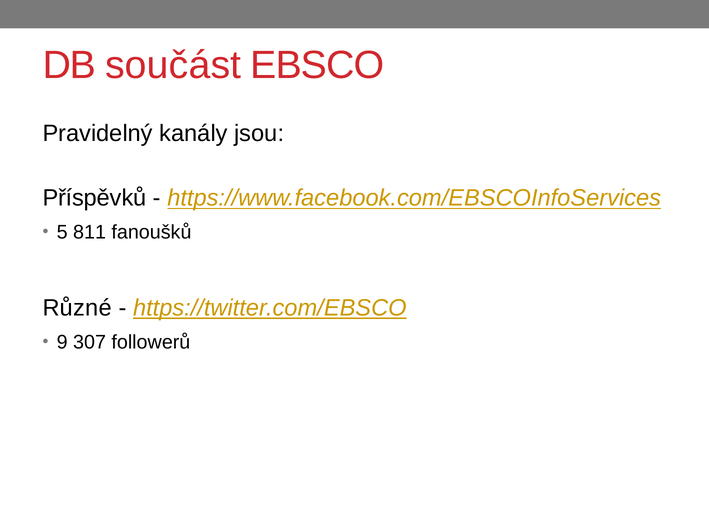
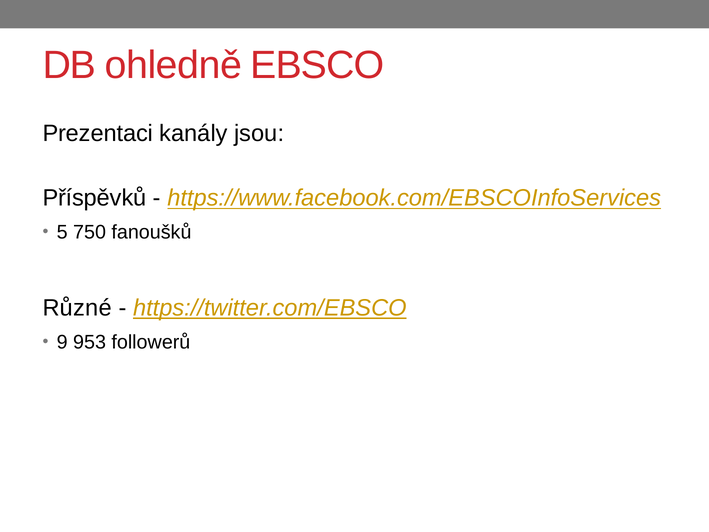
součást: součást -> ohledně (173, 65)
Pravidelný: Pravidelný -> Prezentaci (98, 133)
811: 811 -> 750 (90, 232)
307: 307 -> 953 (90, 342)
